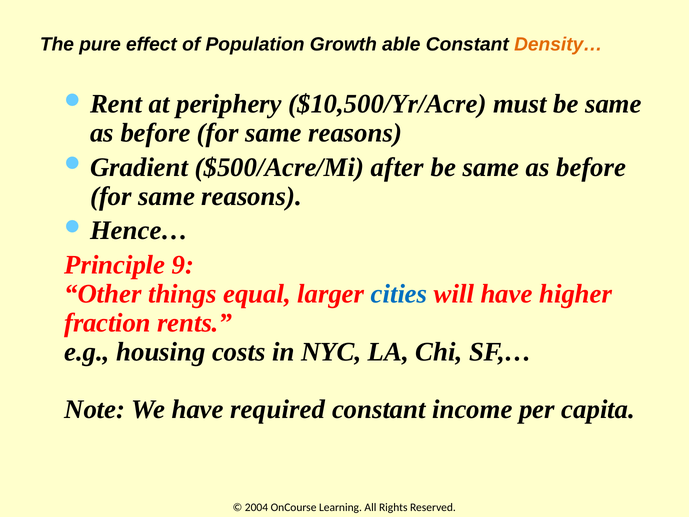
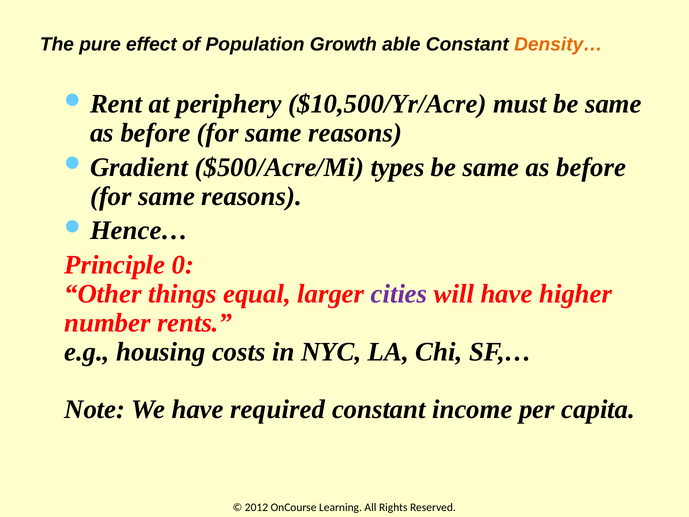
after: after -> types (398, 167)
9: 9 -> 0 (183, 265)
cities colour: blue -> purple (399, 294)
fraction: fraction -> number (107, 323)
2004: 2004 -> 2012 (256, 507)
